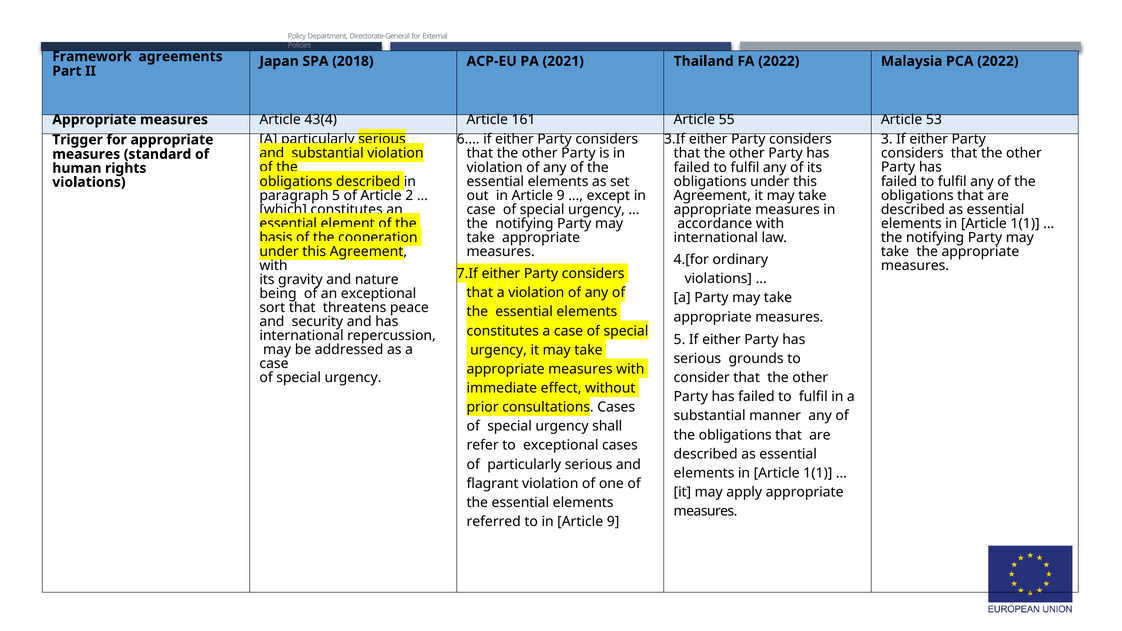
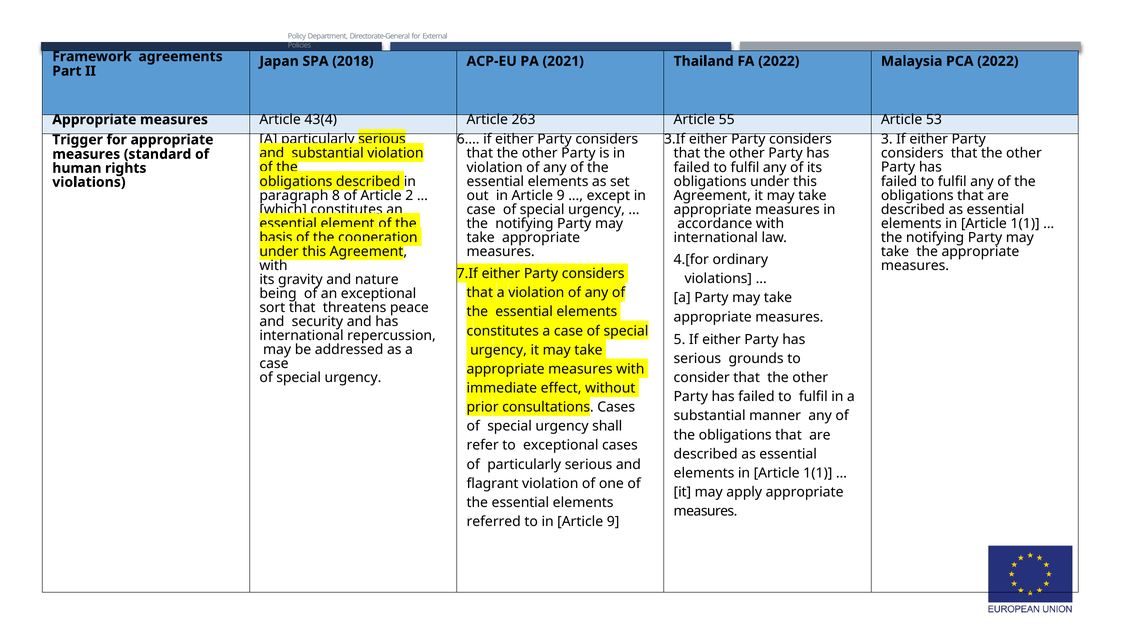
161: 161 -> 263 (524, 120)
paragraph 5: 5 -> 8 (336, 195)
